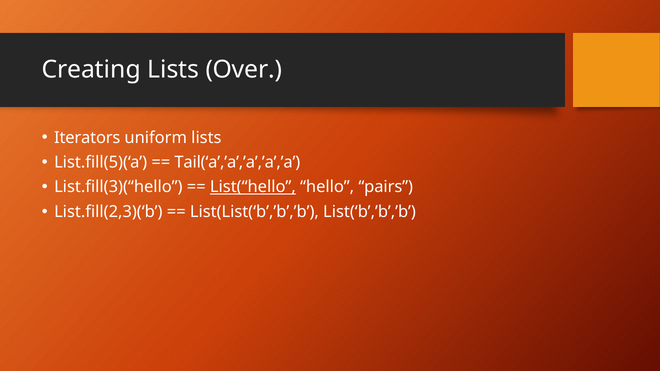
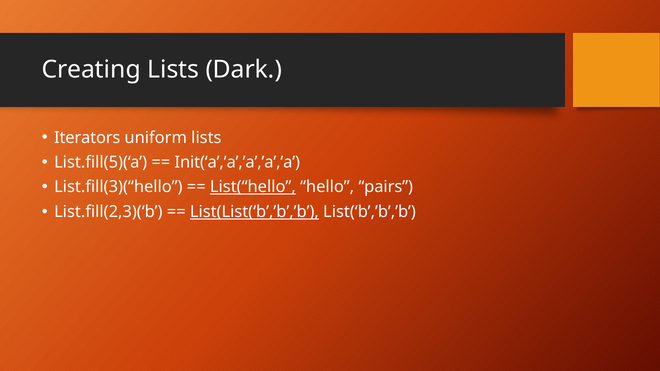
Over: Over -> Dark (244, 70)
Tail(‘a’,’a’,’a’,’a’,’a: Tail(‘a’,’a’,’a’,’a’,’a -> Init(‘a’,’a’,’a’,’a’,’a (237, 162)
List(List(‘b’,’b’,’b underline: none -> present (254, 212)
